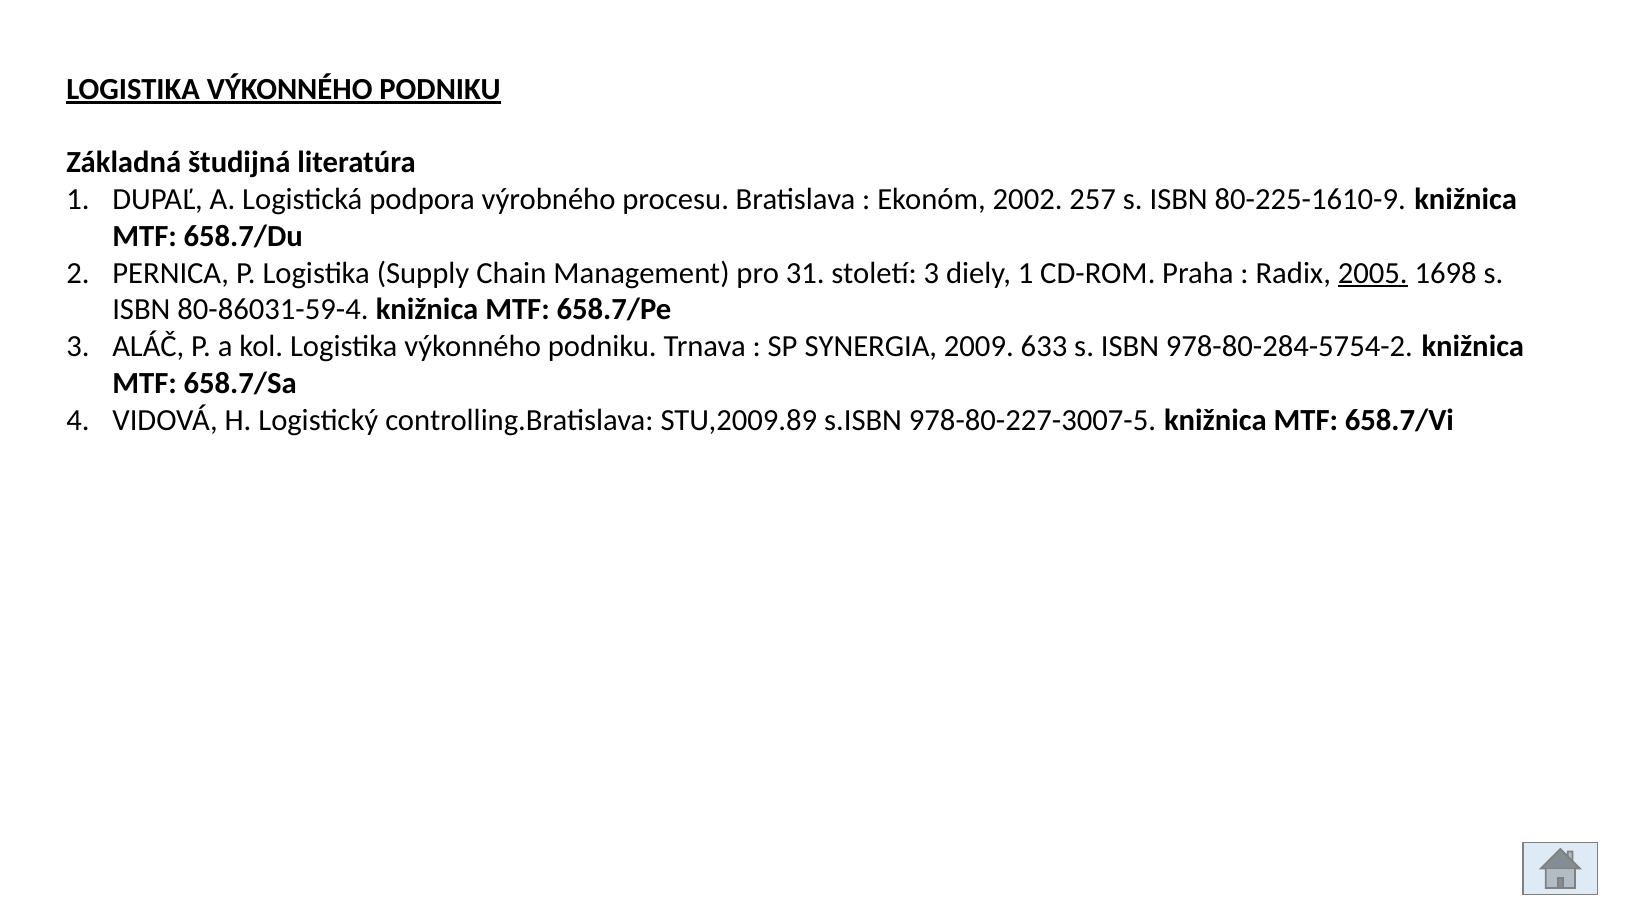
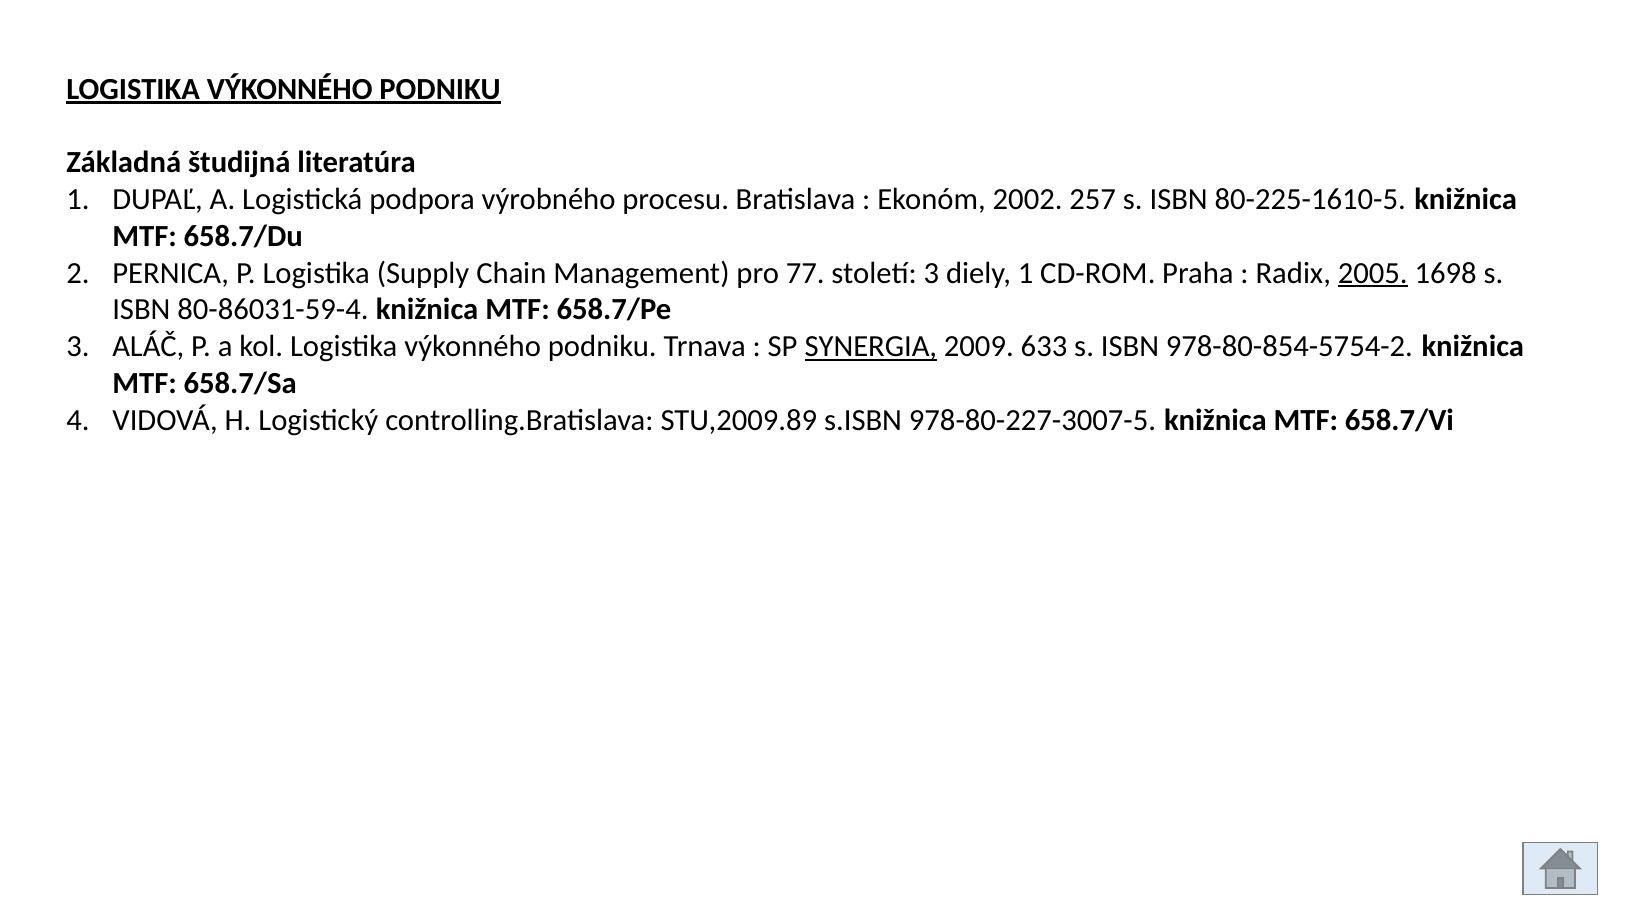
80-225-1610-9: 80-225-1610-9 -> 80-225-1610-5 (1310, 199)
31: 31 -> 77 (805, 273)
SYNERGIA underline: none -> present (871, 347)
978-80-284-5754-2: 978-80-284-5754-2 -> 978-80-854-5754-2 (1289, 347)
